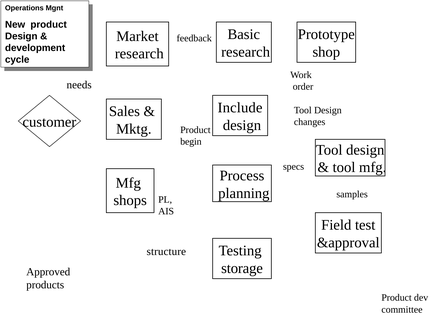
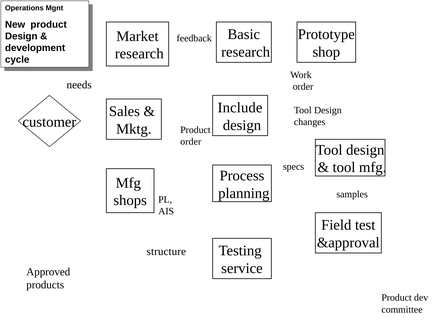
begin: begin -> order (191, 142)
storage: storage -> service (242, 268)
